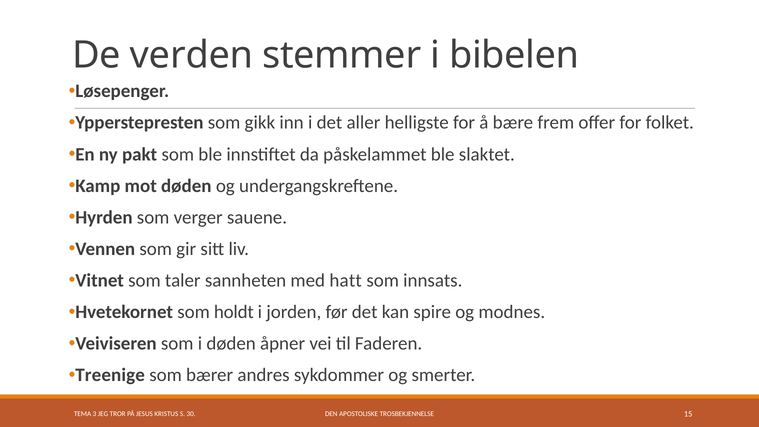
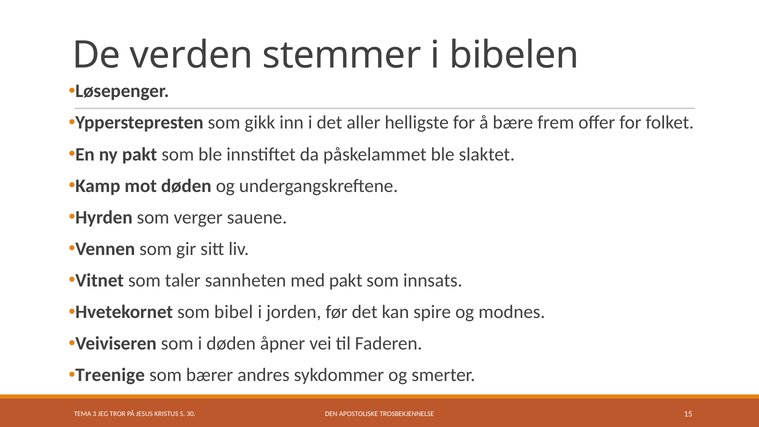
med hatt: hatt -> pakt (346, 280)
holdt: holdt -> bibel (234, 312)
